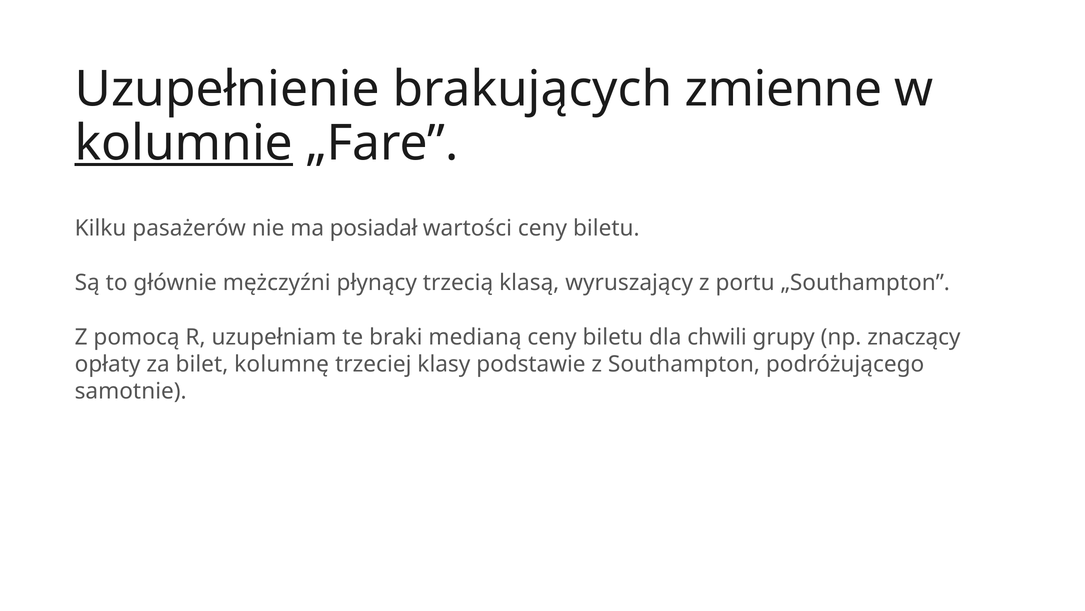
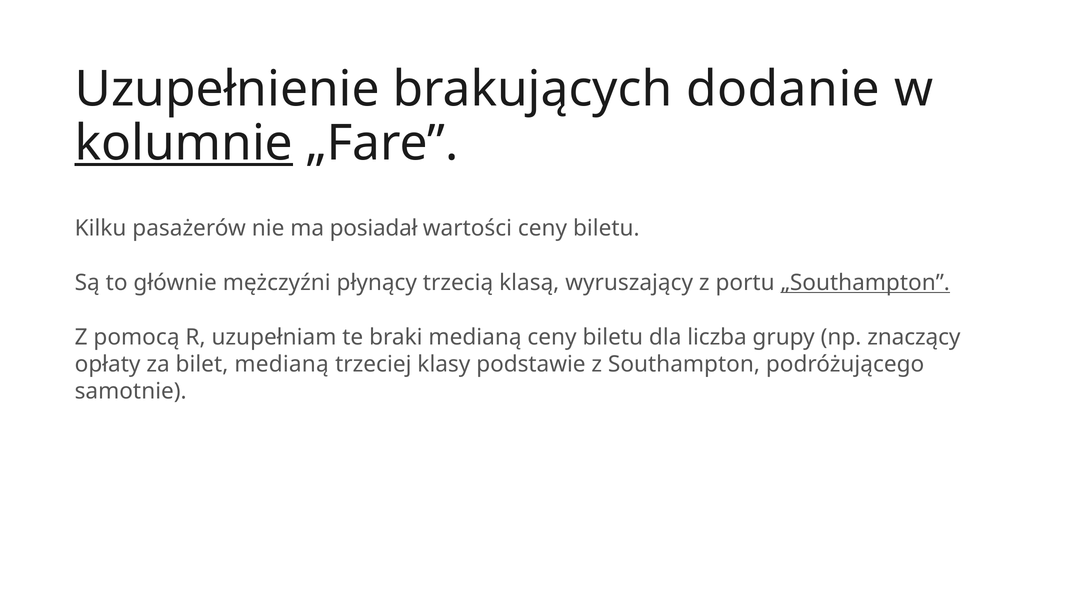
zmienne: zmienne -> dodanie (783, 89)
„Southampton underline: none -> present (865, 282)
chwili: chwili -> liczba (717, 337)
bilet kolumnę: kolumnę -> medianą (282, 364)
